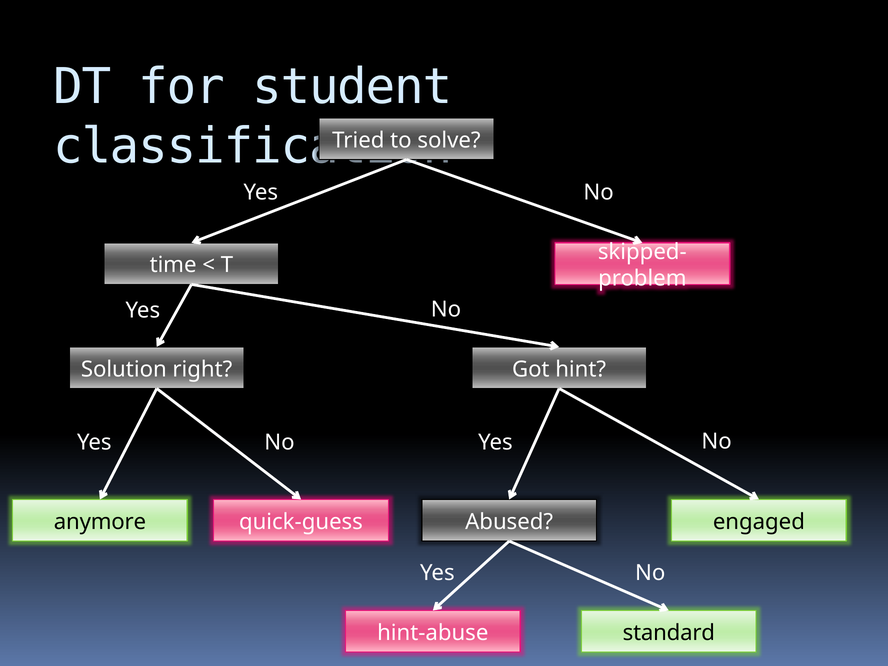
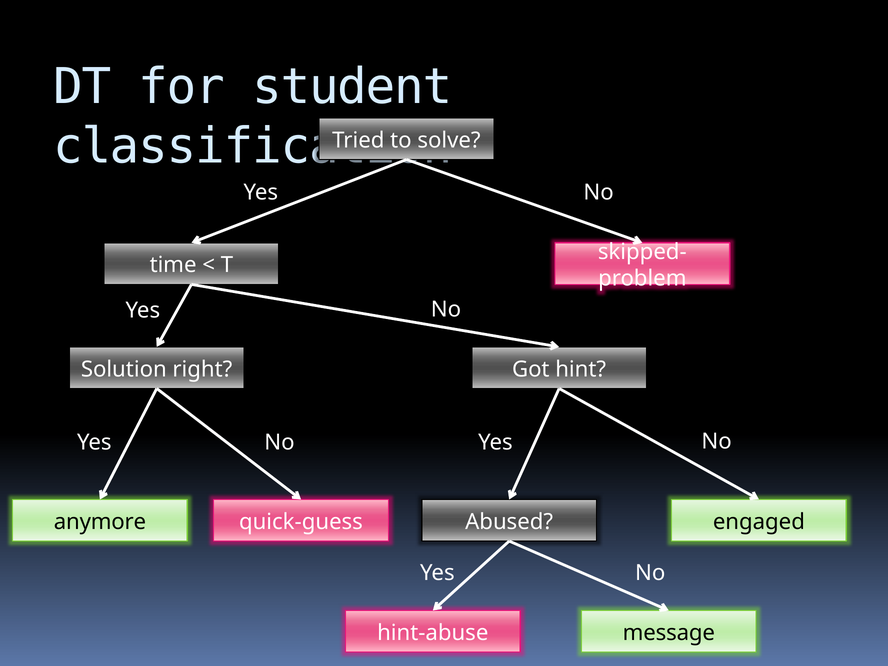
standard: standard -> message (669, 633)
